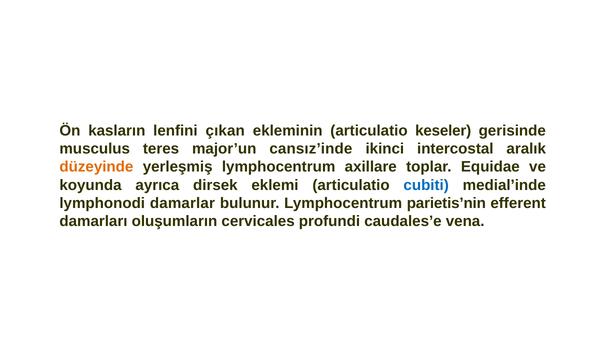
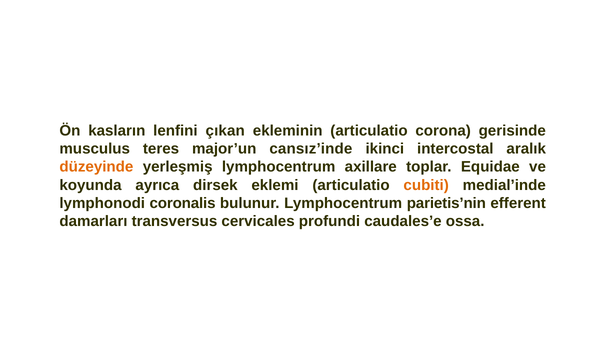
keseler: keseler -> corona (443, 131)
cubiti colour: blue -> orange (426, 185)
damarlar: damarlar -> coronalis (183, 203)
oluşumların: oluşumların -> transversus (175, 221)
vena: vena -> ossa (465, 221)
